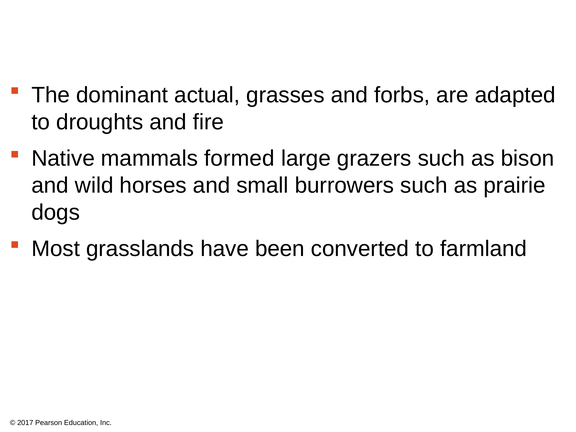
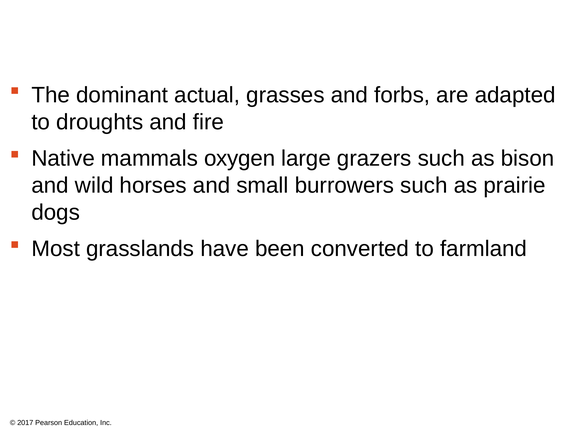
formed: formed -> oxygen (240, 159)
